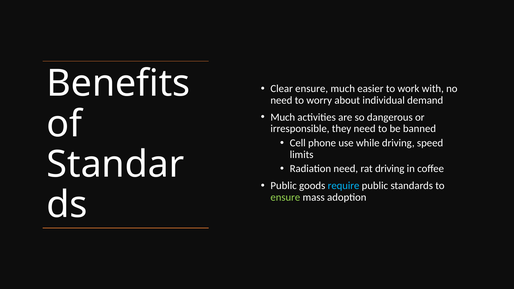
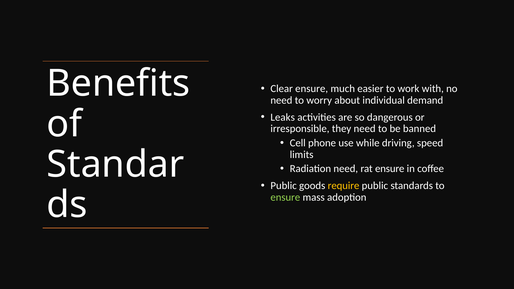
Much: Much -> Leaks (283, 117)
rat driving: driving -> ensure (390, 169)
require colour: light blue -> yellow (344, 186)
